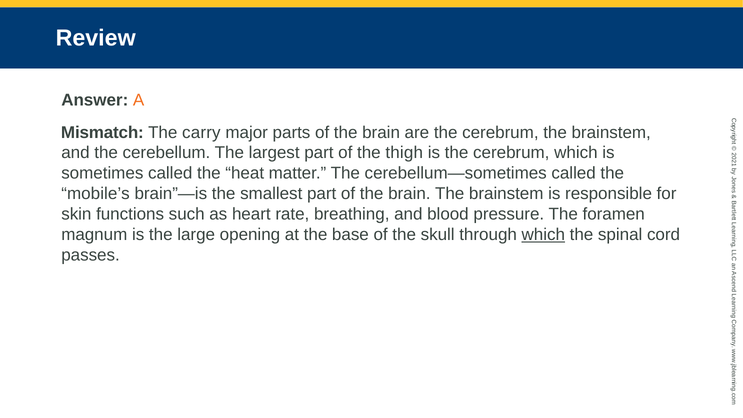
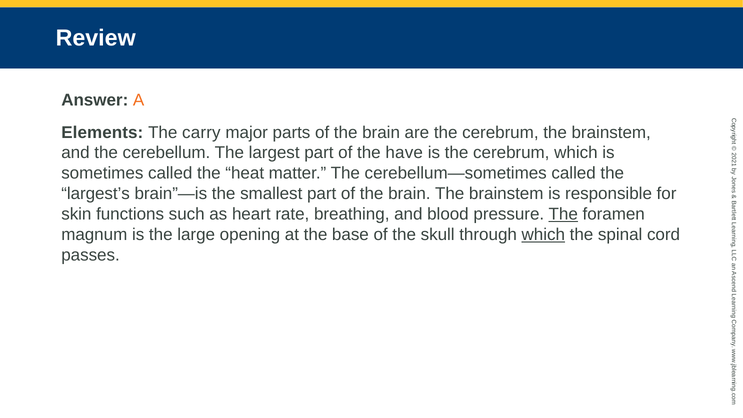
Mismatch: Mismatch -> Elements (102, 132)
thigh: thigh -> have (404, 153)
mobile’s: mobile’s -> largest’s (96, 194)
The underline: none -> present (563, 214)
